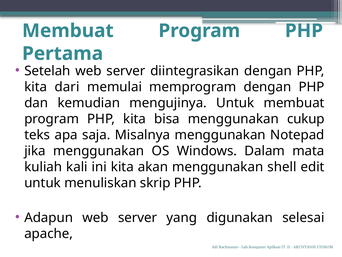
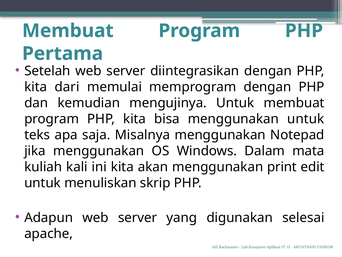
menggunakan cukup: cukup -> untuk (306, 119)
shell: shell -> print (282, 167)
